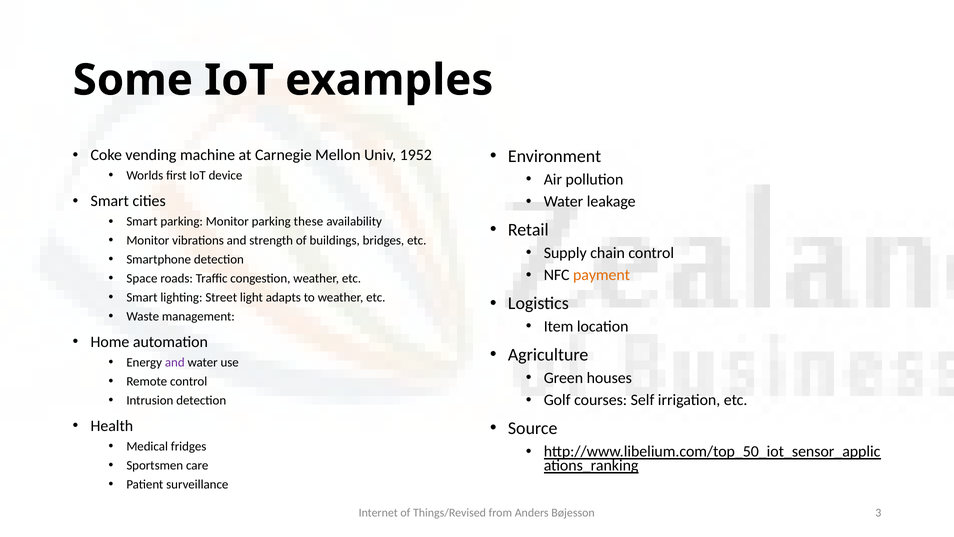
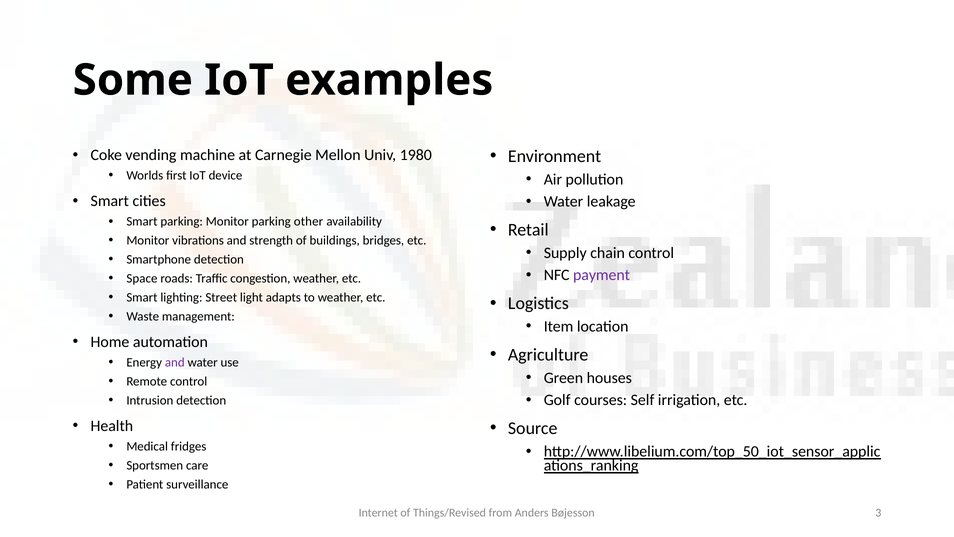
1952: 1952 -> 1980 (416, 155)
these: these -> other (309, 221)
payment colour: orange -> purple (602, 275)
